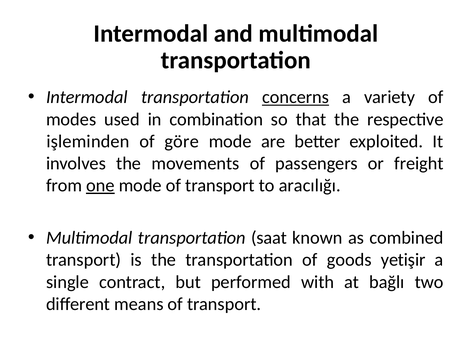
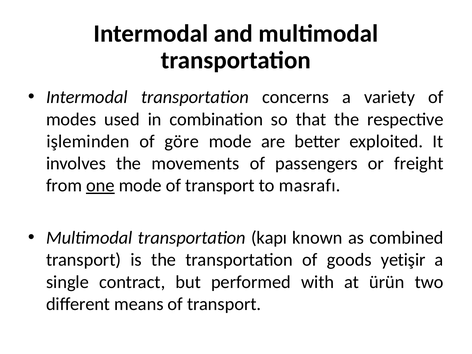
concerns underline: present -> none (296, 97)
aracılığı: aracılığı -> masrafı (310, 185)
saat: saat -> kapı (269, 238)
bağlı: bağlı -> ürün (387, 282)
